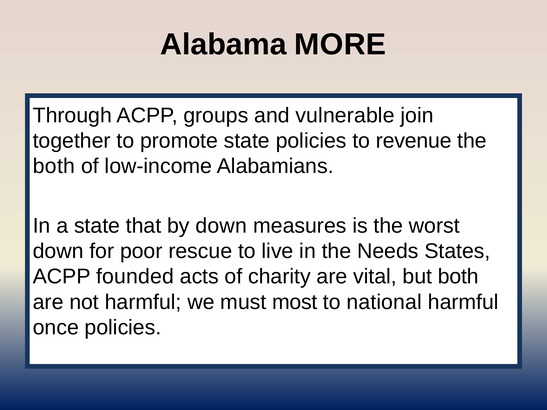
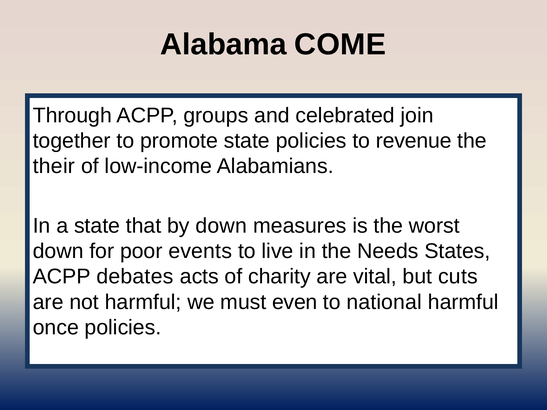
MORE: MORE -> COME (340, 45)
vulnerable: vulnerable -> celebrated (345, 115)
both: both -> their (54, 166)
rescue: rescue -> events (200, 251)
founded: founded -> debates (135, 277)
but both: both -> cuts (458, 277)
most: most -> even (295, 302)
